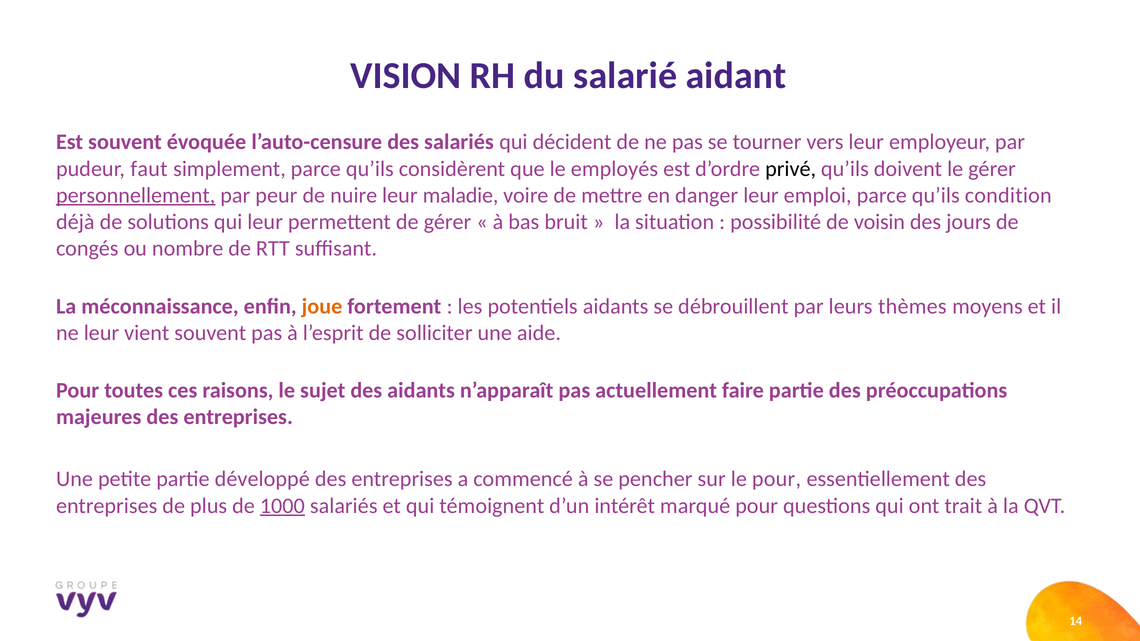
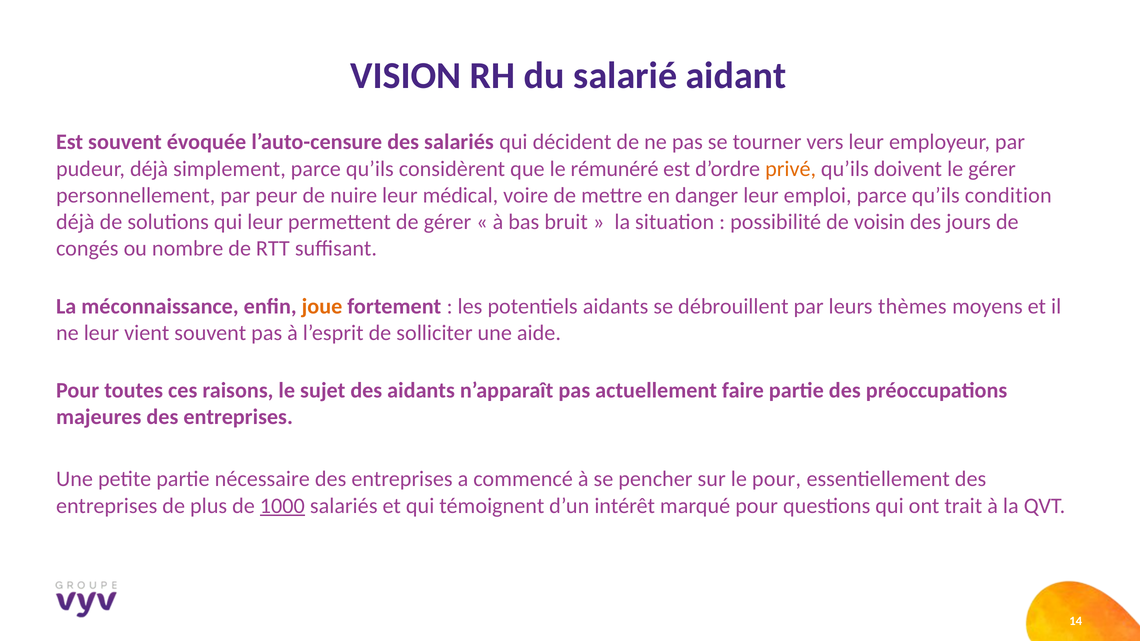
pudeur faut: faut -> déjà (149, 169)
employés: employés -> rémunéré (615, 169)
privé colour: black -> orange (791, 169)
personnellement underline: present -> none (136, 195)
maladie: maladie -> médical (460, 195)
développé: développé -> nécessaire (262, 479)
